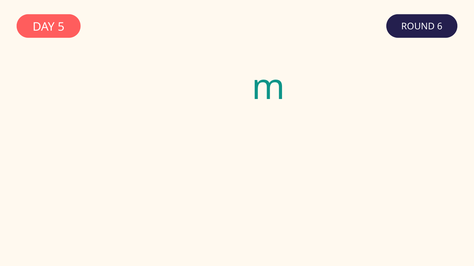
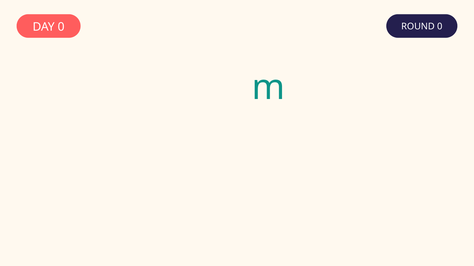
DAY 5: 5 -> 0 (61, 27)
ROUND 6: 6 -> 0 (440, 27)
